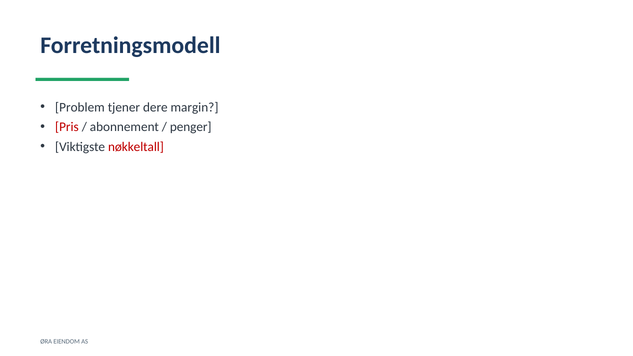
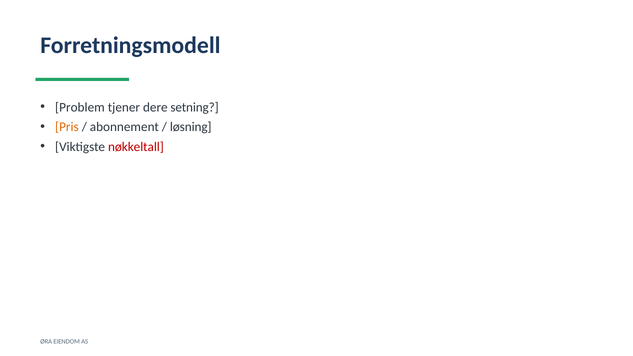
margin: margin -> setning (195, 107)
Pris colour: red -> orange (67, 127)
penger: penger -> løsning (191, 127)
